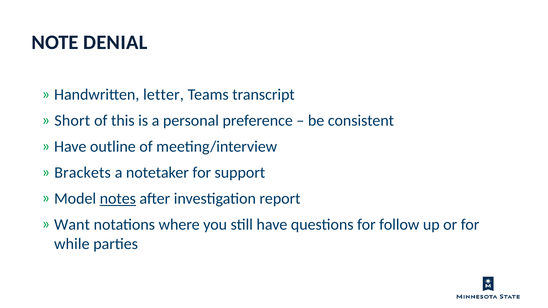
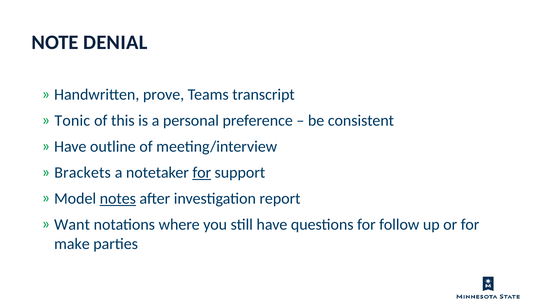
letter: letter -> prove (164, 95)
Short: Short -> Tonic (72, 121)
for underline: none -> present (202, 173)
while: while -> make (72, 244)
